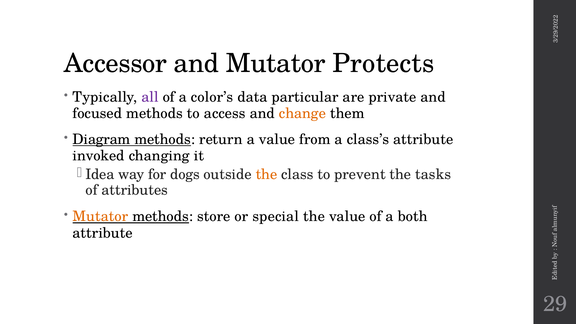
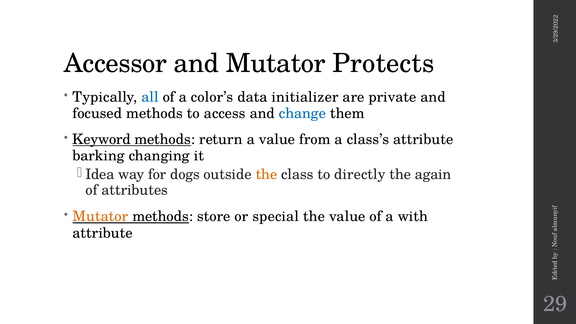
all colour: purple -> blue (150, 97)
particular: particular -> initializer (305, 97)
change colour: orange -> blue (302, 113)
Diagram: Diagram -> Keyword (101, 139)
invoked: invoked -> barking (99, 156)
prevent: prevent -> directly (360, 175)
tasks: tasks -> again (433, 175)
both: both -> with (413, 216)
